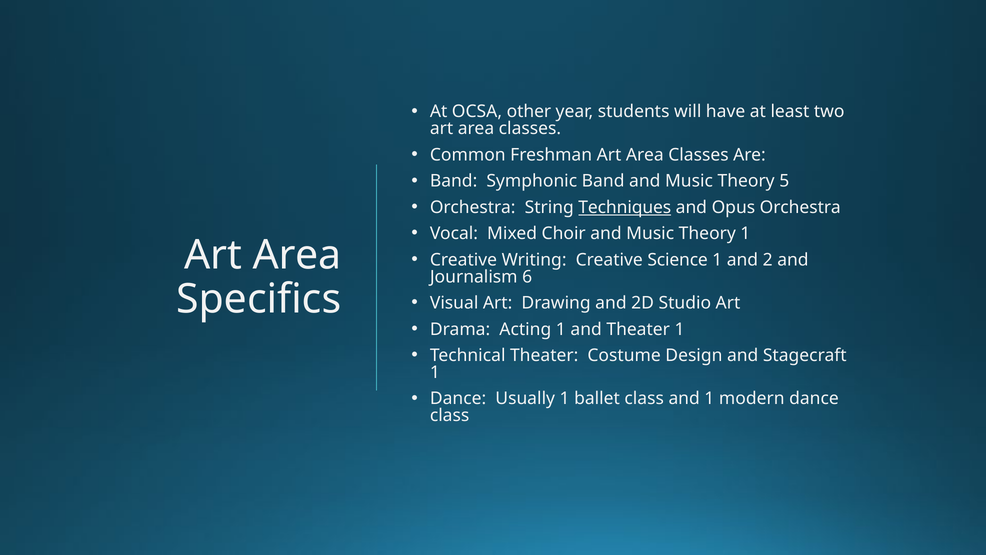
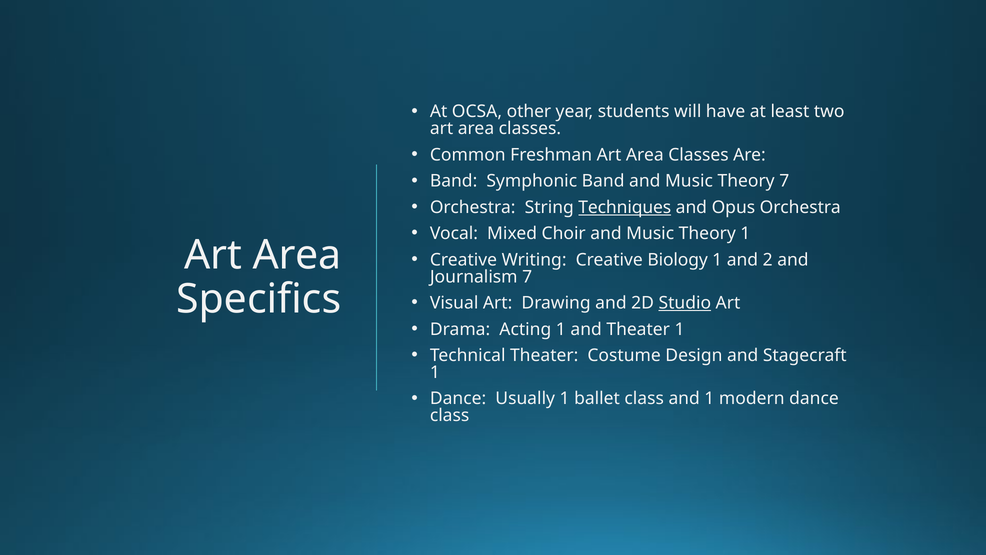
Theory 5: 5 -> 7 (784, 181)
Science: Science -> Biology (678, 260)
Journalism 6: 6 -> 7 (527, 277)
Studio underline: none -> present (685, 303)
